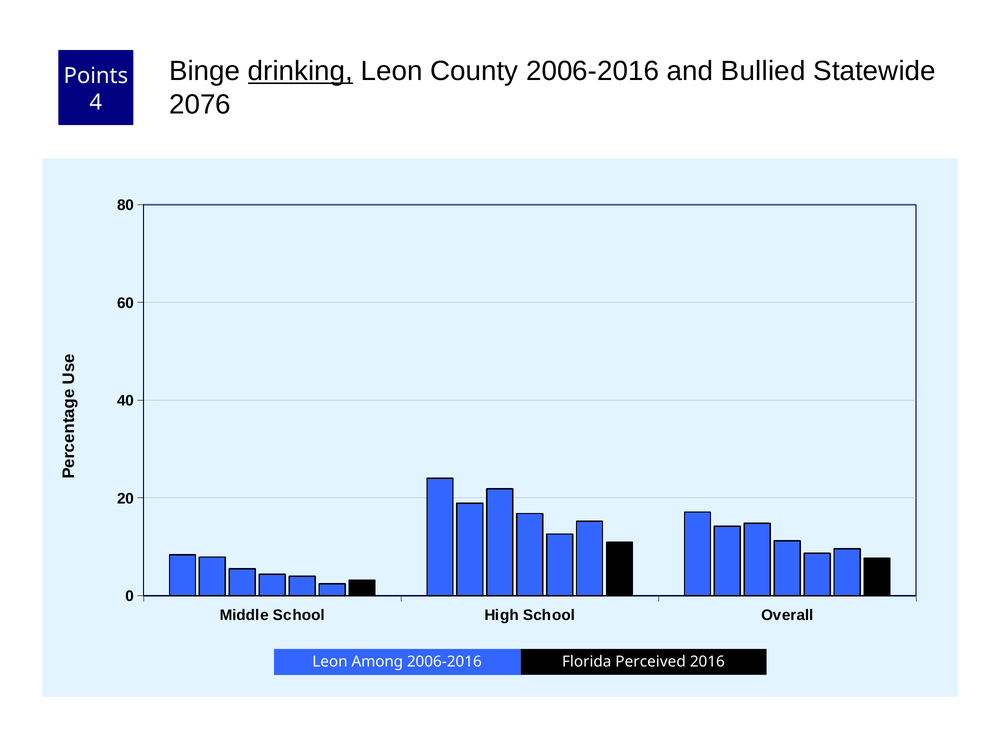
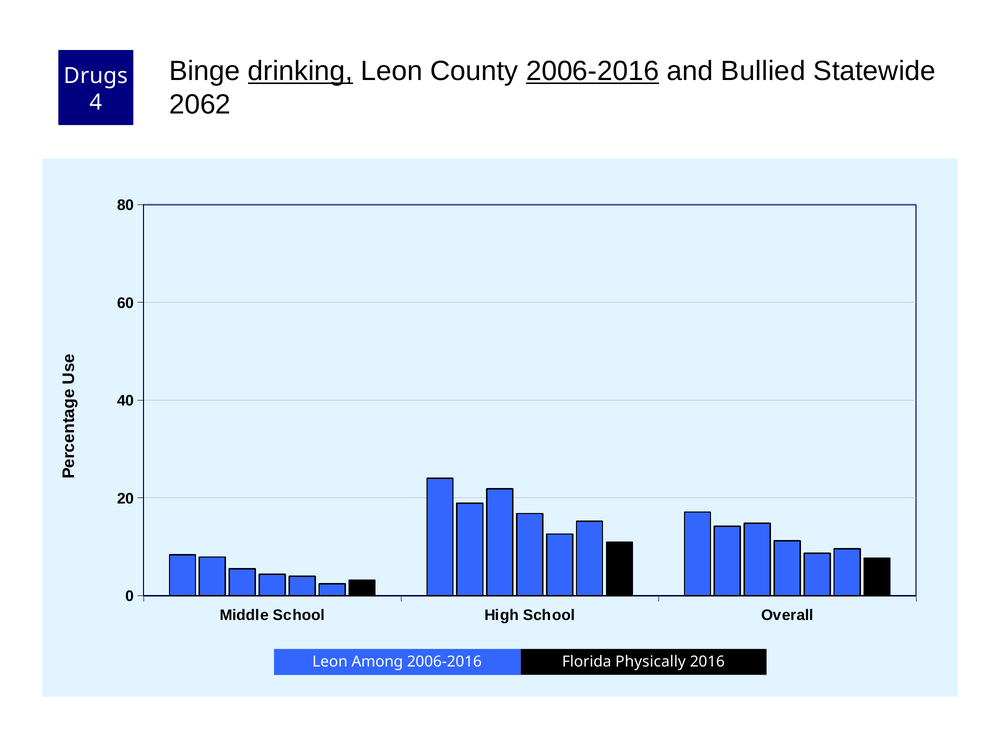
2006-2016 underline: none -> present (593, 71)
Points: Points -> Drugs (96, 76)
2076: 2076 -> 2062 (200, 104)
Perceived: Perceived -> Physically (651, 662)
